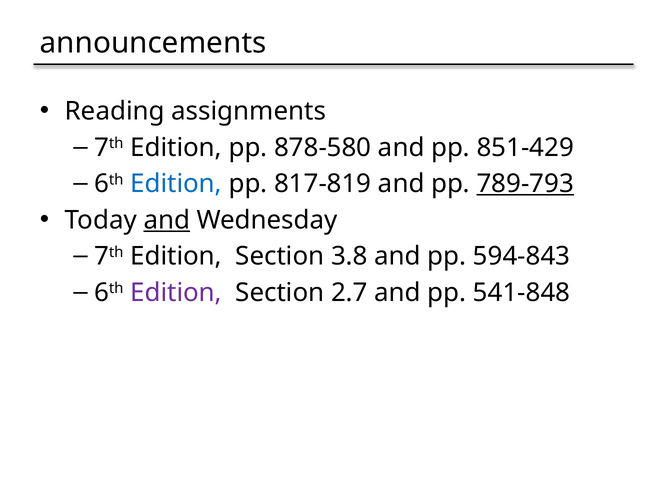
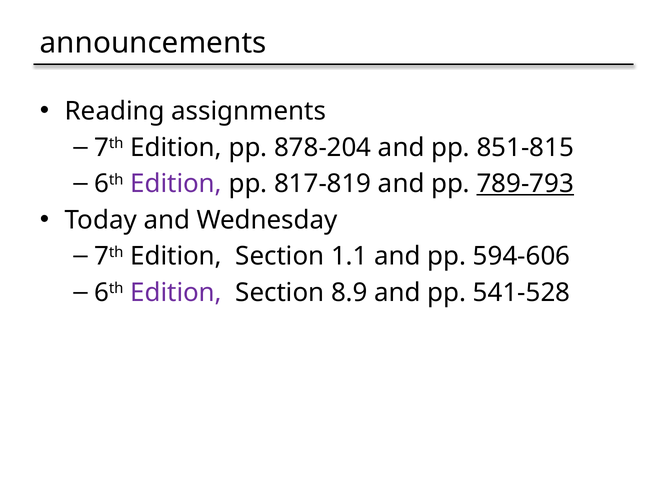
878-580: 878-580 -> 878-204 (323, 148)
851-429: 851-429 -> 851-815 (525, 148)
Edition colour: blue -> purple (176, 184)
and underline: present -> none (167, 220)
3.8: 3.8 -> 1.1 (349, 256)
594-843: 594-843 -> 594-606 (522, 256)
2.7: 2.7 -> 8.9 (349, 293)
541-848: 541-848 -> 541-528 (522, 293)
